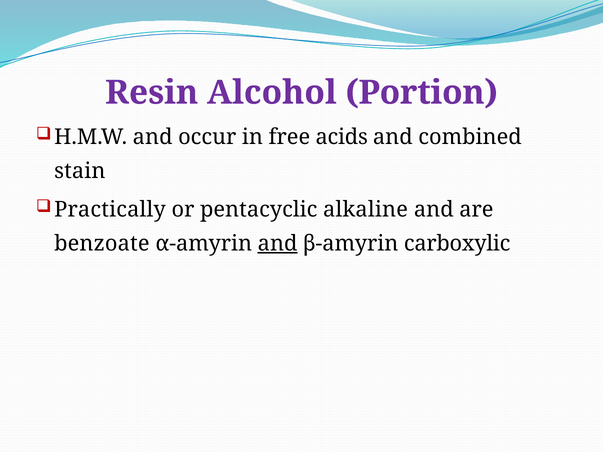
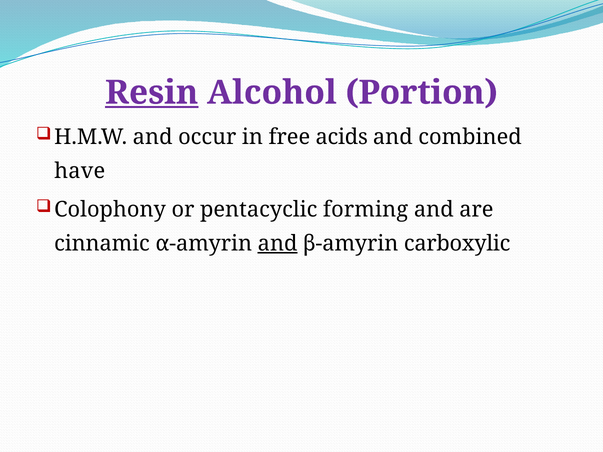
Resin underline: none -> present (152, 93)
stain: stain -> have (80, 171)
Practically: Practically -> Colophony (110, 210)
alkaline: alkaline -> forming (366, 210)
benzoate: benzoate -> cinnamic (102, 244)
